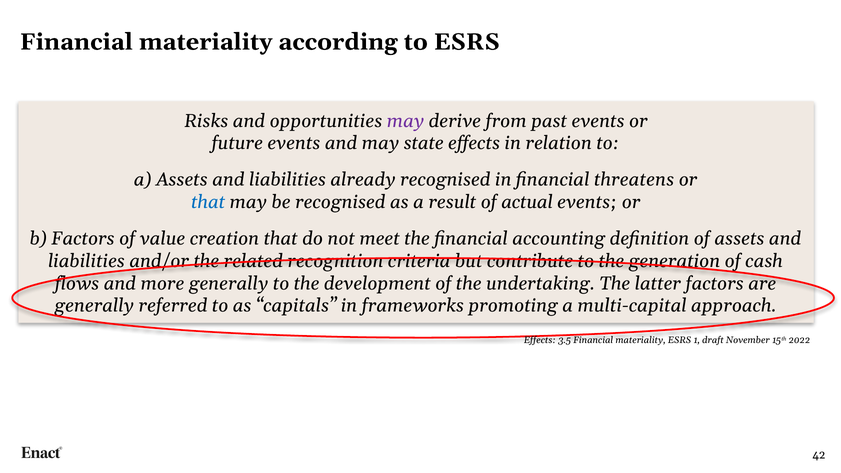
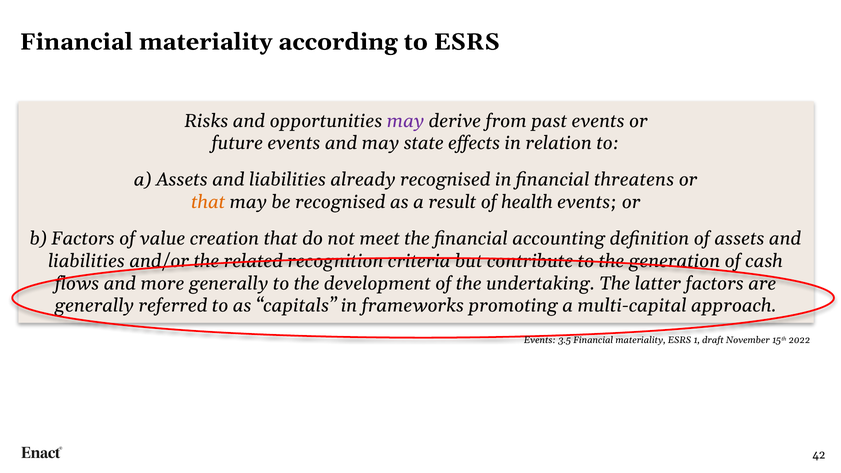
that colour: blue -> orange (208, 202)
actual: actual -> health (527, 202)
Effects: Effects -> Events (540, 340)
